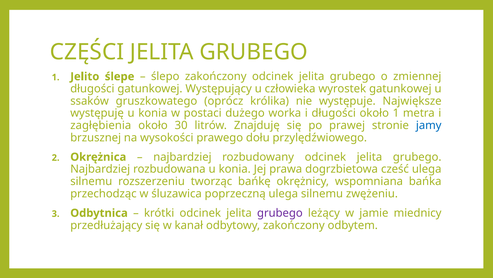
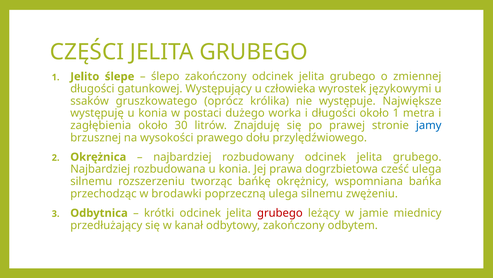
wyrostek gatunkowej: gatunkowej -> językowymi (400, 89)
śluzawica: śluzawica -> brodawki (176, 193)
grubego colour: purple -> red (280, 213)
